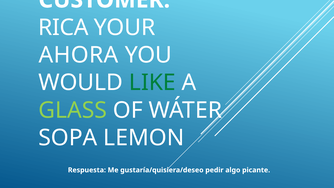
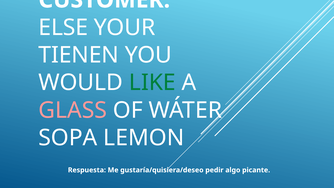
RICA: RICA -> ELSE (63, 27)
AHORA: AHORA -> TIENEN (79, 55)
GLASS colour: light green -> pink (73, 110)
